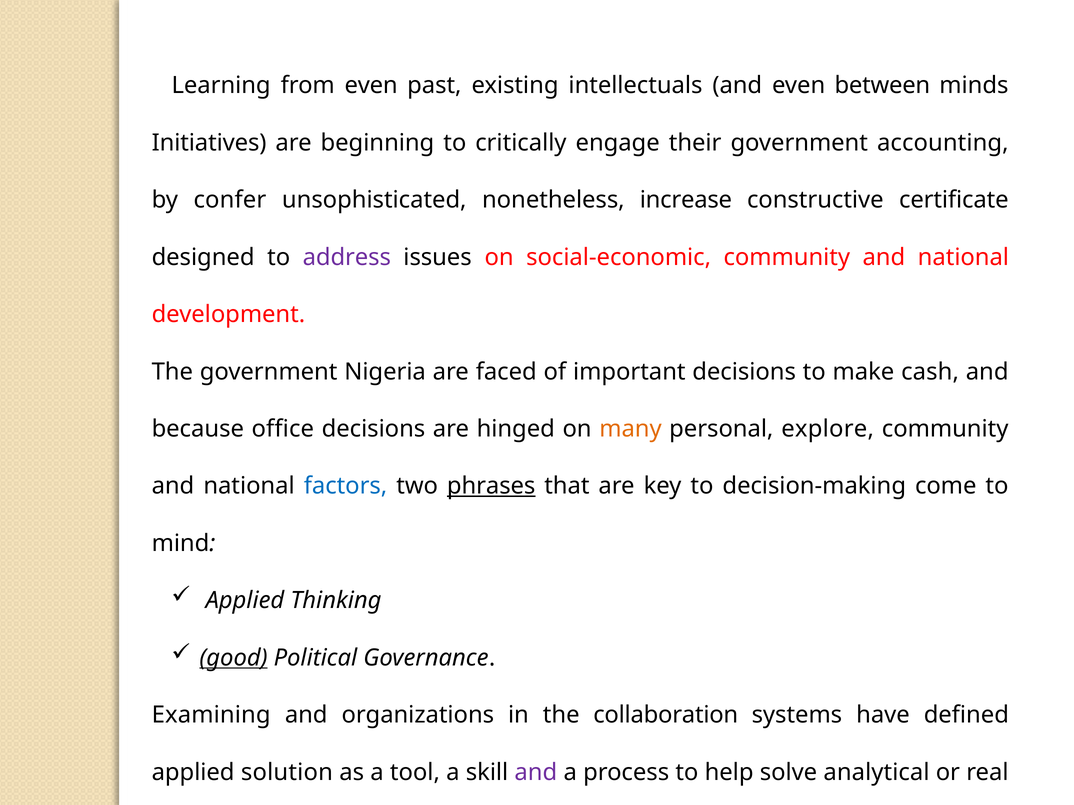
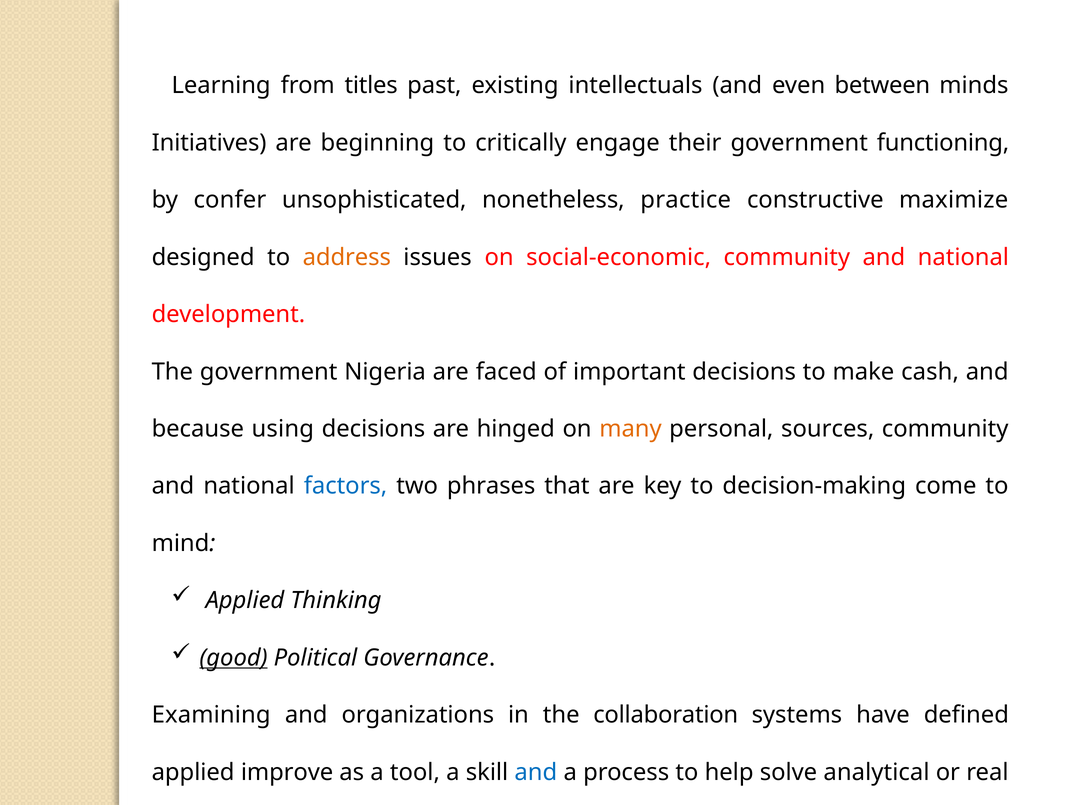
from even: even -> titles (371, 86)
accounting: accounting -> functioning (943, 143)
increase: increase -> practice (686, 200)
certificate: certificate -> maximize (954, 200)
address colour: purple -> orange (347, 257)
office: office -> using (283, 429)
explore: explore -> sources (828, 429)
phrases underline: present -> none (491, 486)
solution: solution -> improve (287, 773)
and colour: purple -> blue (536, 773)
